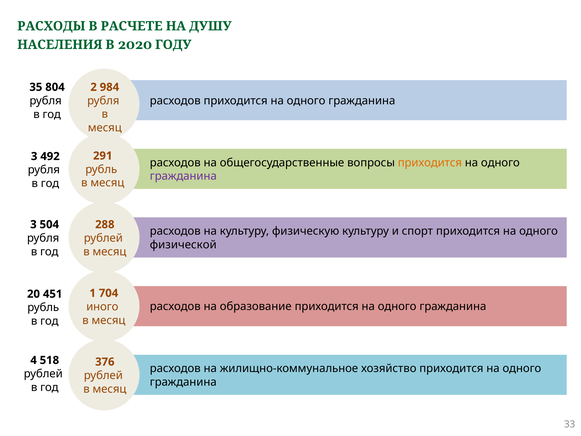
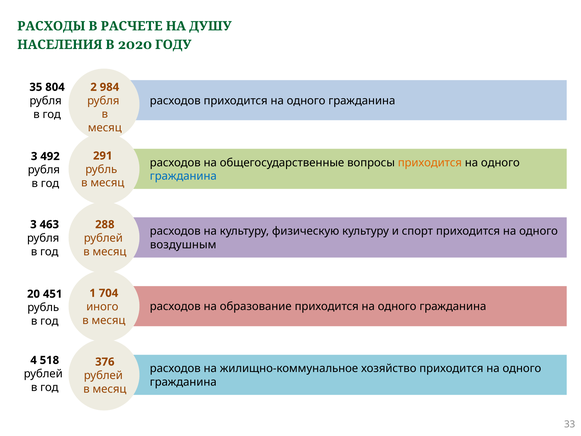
гражданина colour: purple -> blue (183, 176)
504: 504 -> 463 (49, 224)
физической: физической -> воздушным (183, 245)
